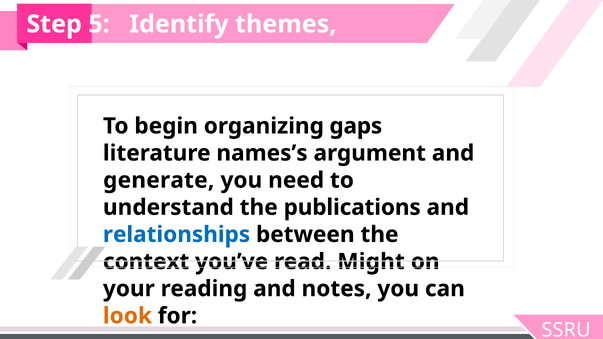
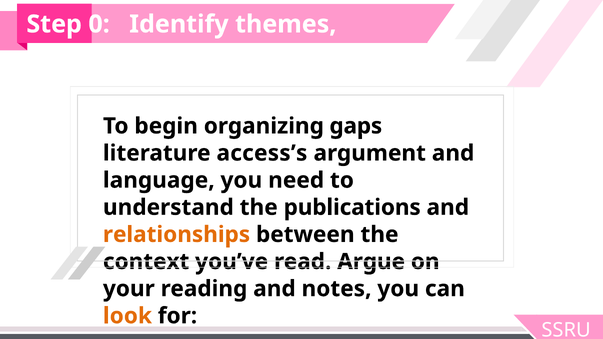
5: 5 -> 0 (99, 24)
names’s: names’s -> access’s (262, 153)
generate: generate -> language (159, 180)
relationships colour: blue -> orange (177, 235)
Might: Might -> Argue (371, 262)
